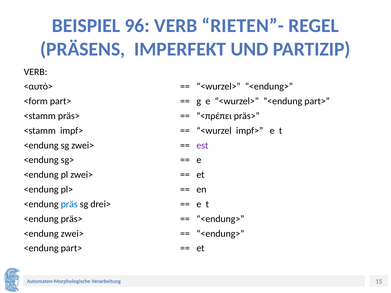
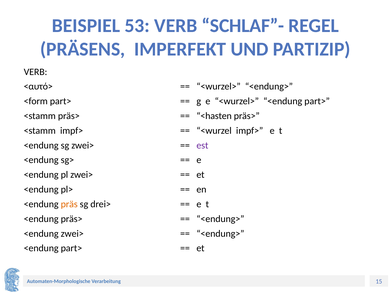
96: 96 -> 53 (137, 26)
RIETEN”-: RIETEN”- -> SCHLAF”- (243, 26)
<πρέπει: <πρέπει -> <hasten (214, 116)
präs colour: blue -> orange (69, 204)
